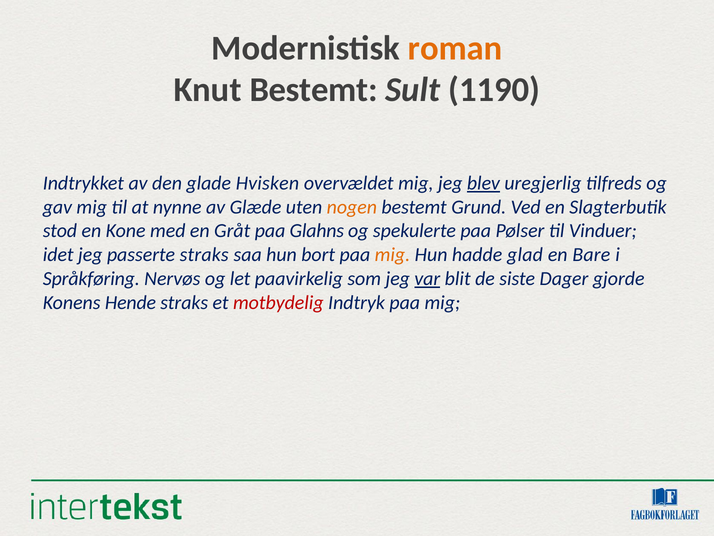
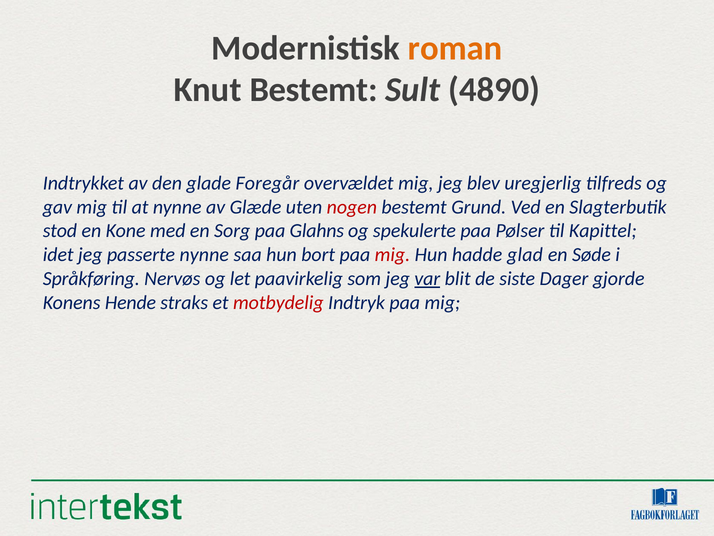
1190: 1190 -> 4890 (494, 90)
Hvisken: Hvisken -> Foregår (267, 183)
blev underline: present -> none (483, 183)
nogen colour: orange -> red (352, 207)
Gråt: Gråt -> Sorg (232, 231)
Vinduer: Vinduer -> Kapittel (603, 231)
passerte straks: straks -> nynne (204, 255)
mig colour: orange -> red (392, 255)
Bare: Bare -> Søde (591, 255)
